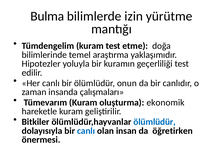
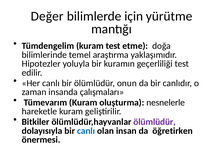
Bulma: Bulma -> Değer (47, 16)
izin: izin -> için (134, 16)
ekonomik: ekonomik -> nesnelerle (166, 103)
ölümlüdür colour: blue -> purple (155, 122)
